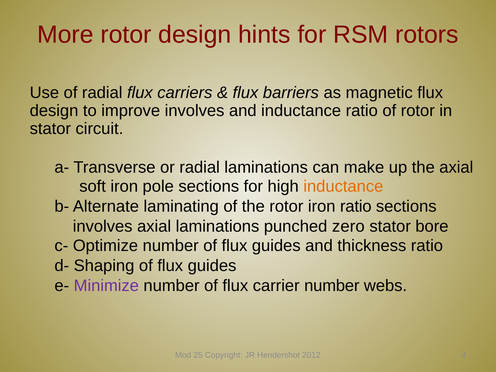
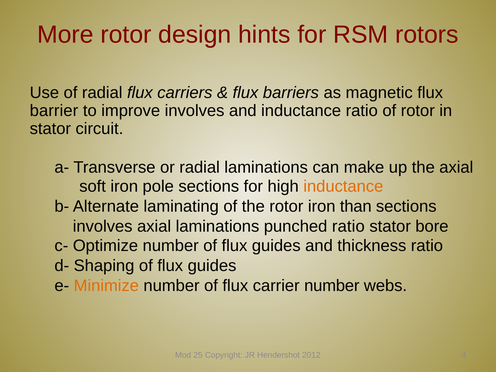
design: design -> barrier (54, 111)
iron ratio: ratio -> than (356, 206)
punched zero: zero -> ratio (348, 226)
Minimize colour: purple -> orange (106, 286)
